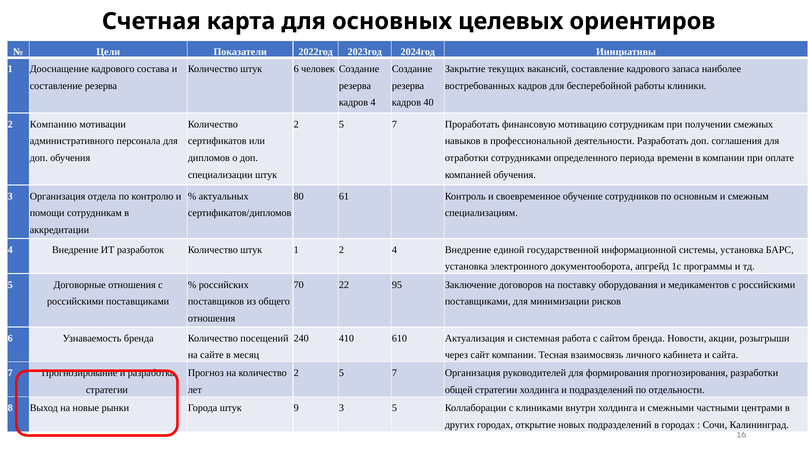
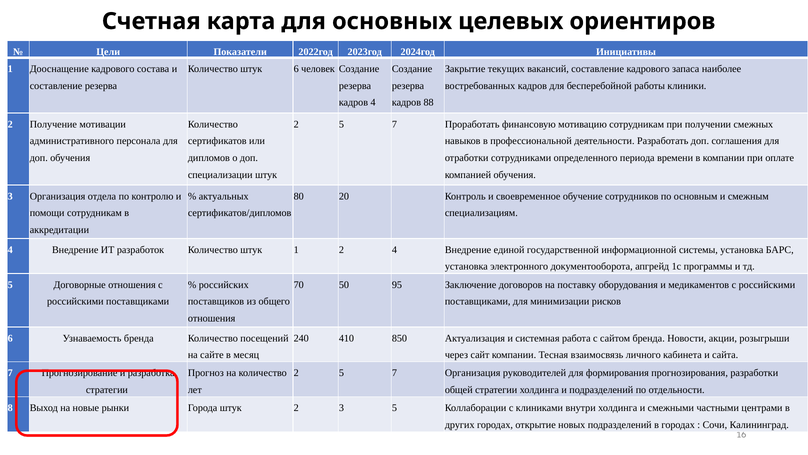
40: 40 -> 88 (429, 103)
Компанию: Компанию -> Получение (53, 124)
61: 61 -> 20 (344, 196)
22: 22 -> 50 (344, 284)
610: 610 -> 850 (399, 338)
Города штук 9: 9 -> 2 (296, 408)
